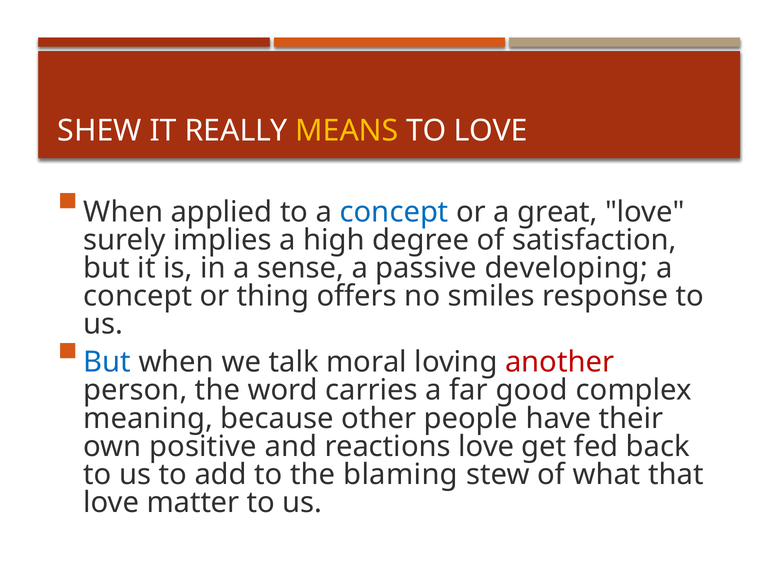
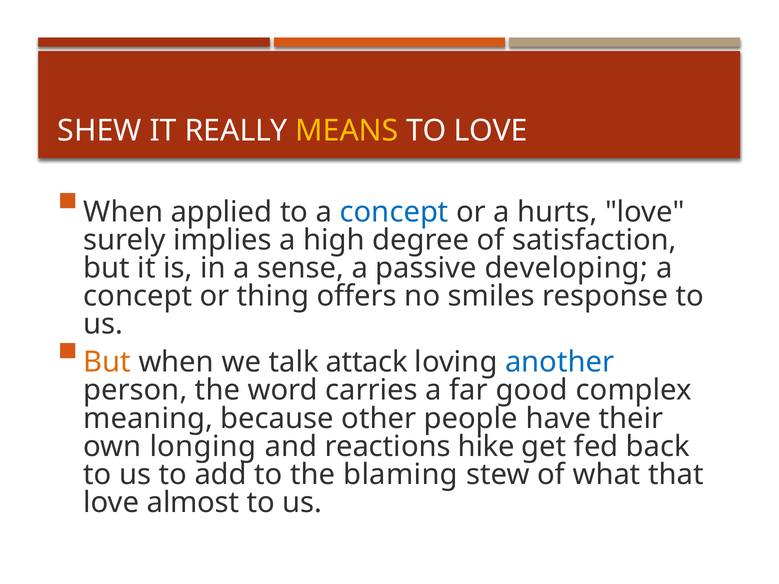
great: great -> hurts (557, 212)
But colour: blue -> orange (107, 362)
moral: moral -> attack (367, 362)
another colour: red -> blue (560, 362)
positive: positive -> longing (203, 447)
reactions love: love -> hike (486, 447)
matter: matter -> almost (193, 503)
